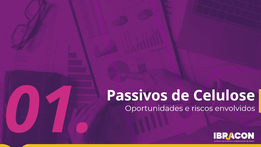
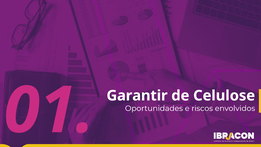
Passivos: Passivos -> Garantir (137, 96)
